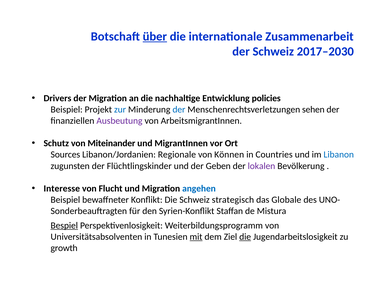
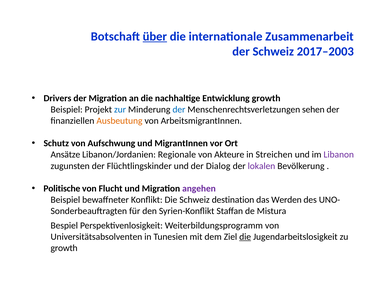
2017–2030: 2017–2030 -> 2017–2003 (325, 51)
Entwicklung policies: policies -> growth (266, 98)
Ausbeutung colour: purple -> orange (119, 121)
Miteinander: Miteinander -> Aufschwung (111, 143)
Sources: Sources -> Ansätze (65, 155)
Können: Können -> Akteure (229, 155)
Countries: Countries -> Streichen (274, 155)
Libanon colour: blue -> purple (339, 155)
Geben: Geben -> Dialog (218, 166)
Interesse: Interesse -> Politische (62, 188)
angehen colour: blue -> purple (199, 188)
strategisch: strategisch -> destination (233, 200)
Globale: Globale -> Werden (286, 200)
Bespiel underline: present -> none (64, 225)
mit underline: present -> none (196, 237)
